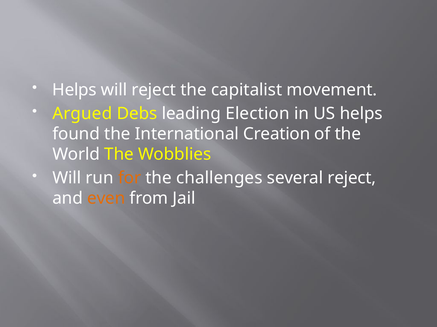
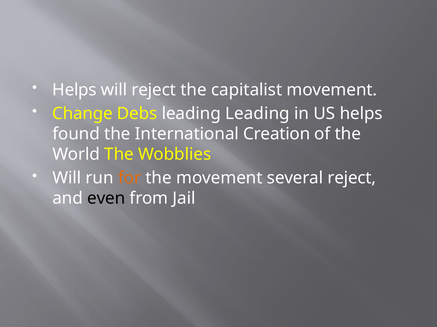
Argued: Argued -> Change (82, 114)
leading Election: Election -> Leading (258, 114)
the challenges: challenges -> movement (219, 178)
even colour: orange -> black (106, 199)
